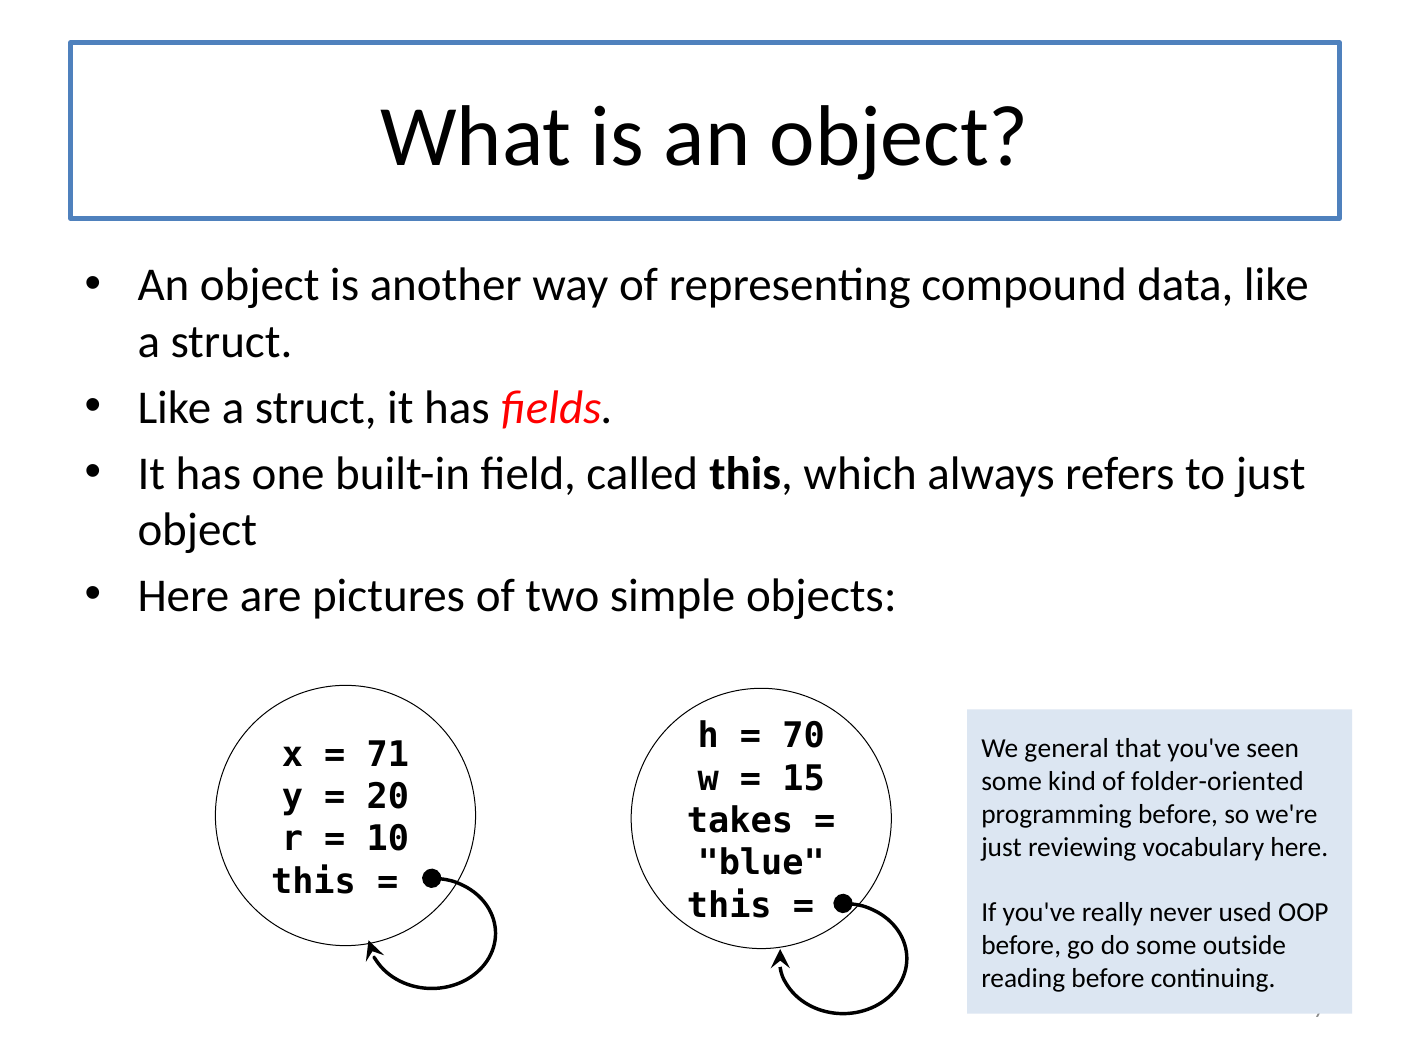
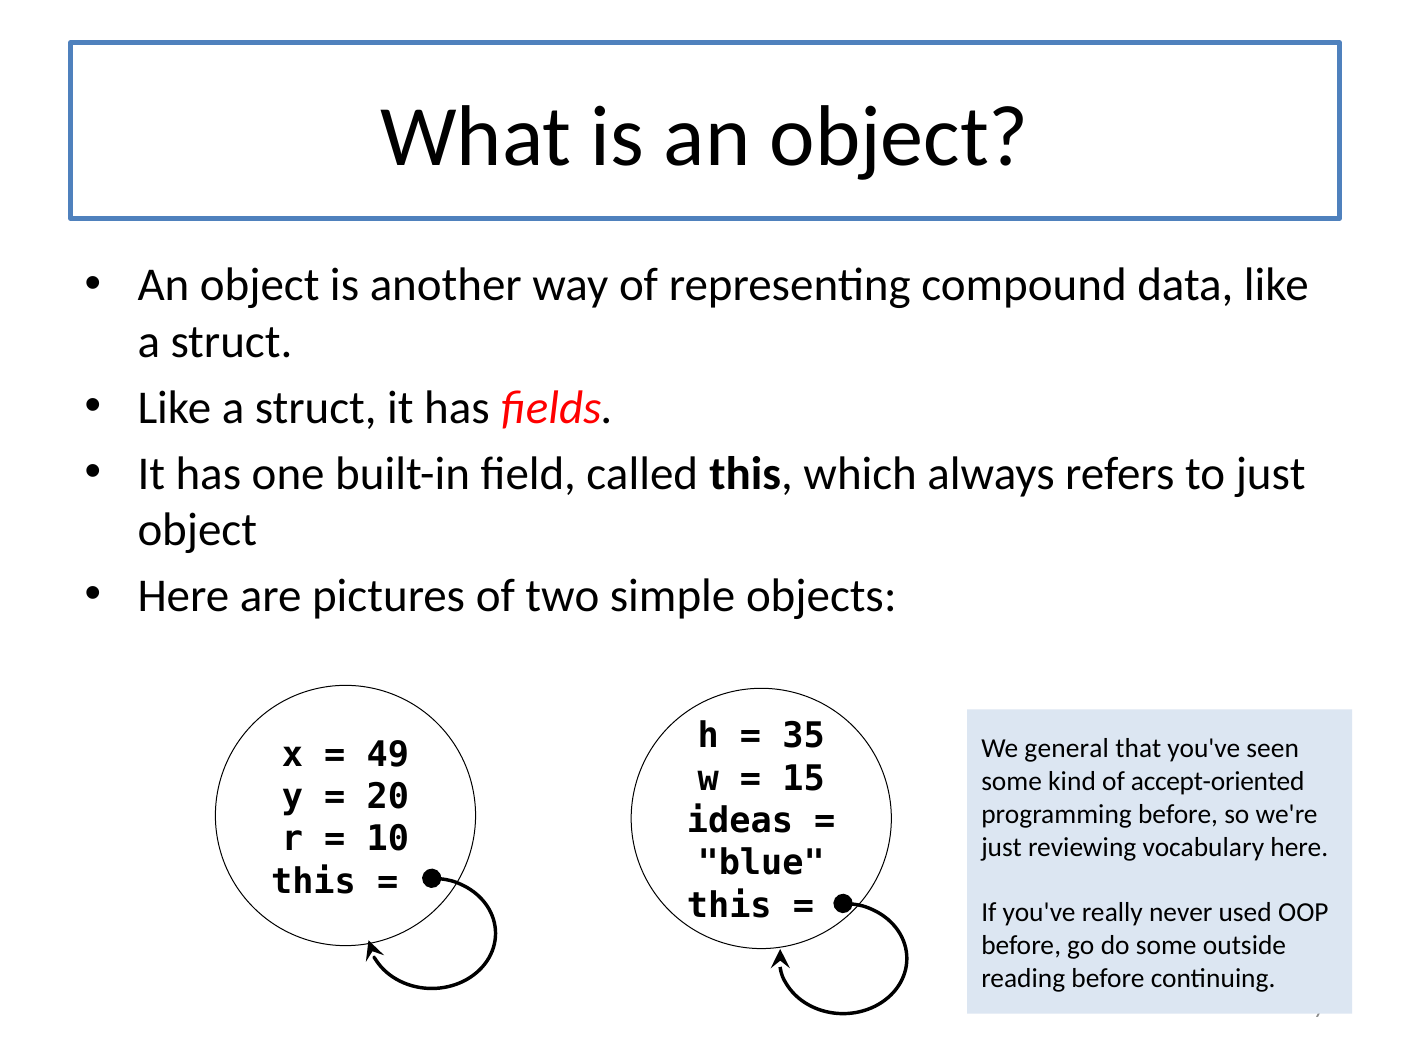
70: 70 -> 35 (804, 736)
71: 71 -> 49 (388, 754)
folder-oriented: folder-oriented -> accept-oriented (1218, 781)
takes: takes -> ideas (740, 820)
